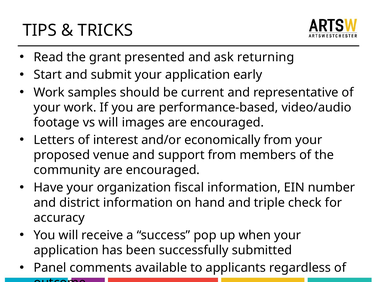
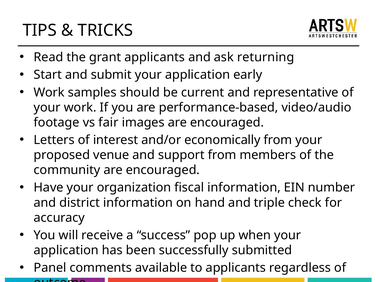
grant presented: presented -> applicants (155, 57)
vs will: will -> fair (108, 122)
